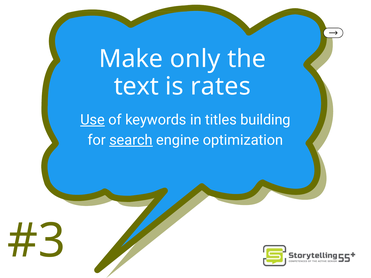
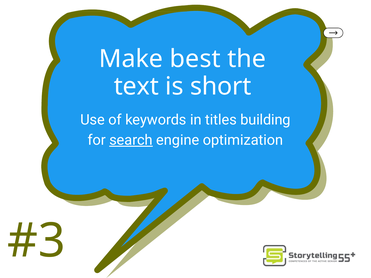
only: only -> best (195, 59)
rates: rates -> short (221, 86)
Use underline: present -> none (93, 120)
